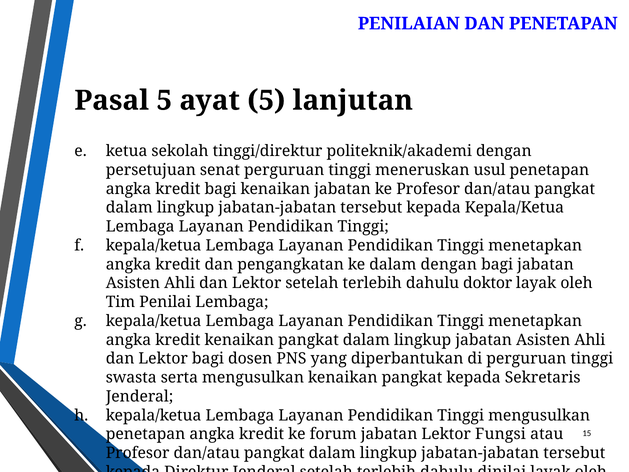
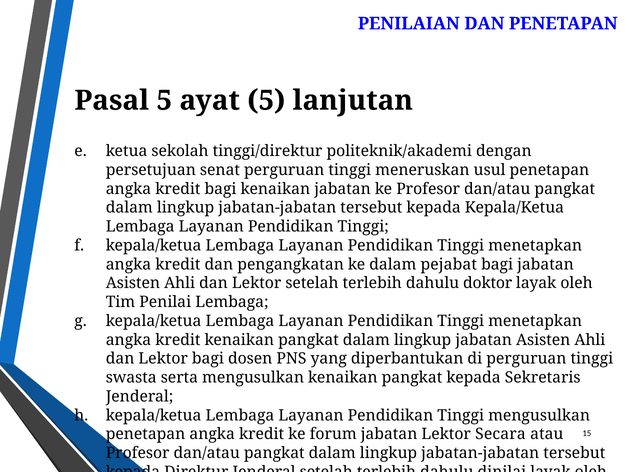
dalam dengan: dengan -> pejabat (449, 264)
Fungsi: Fungsi -> Secara (500, 434)
